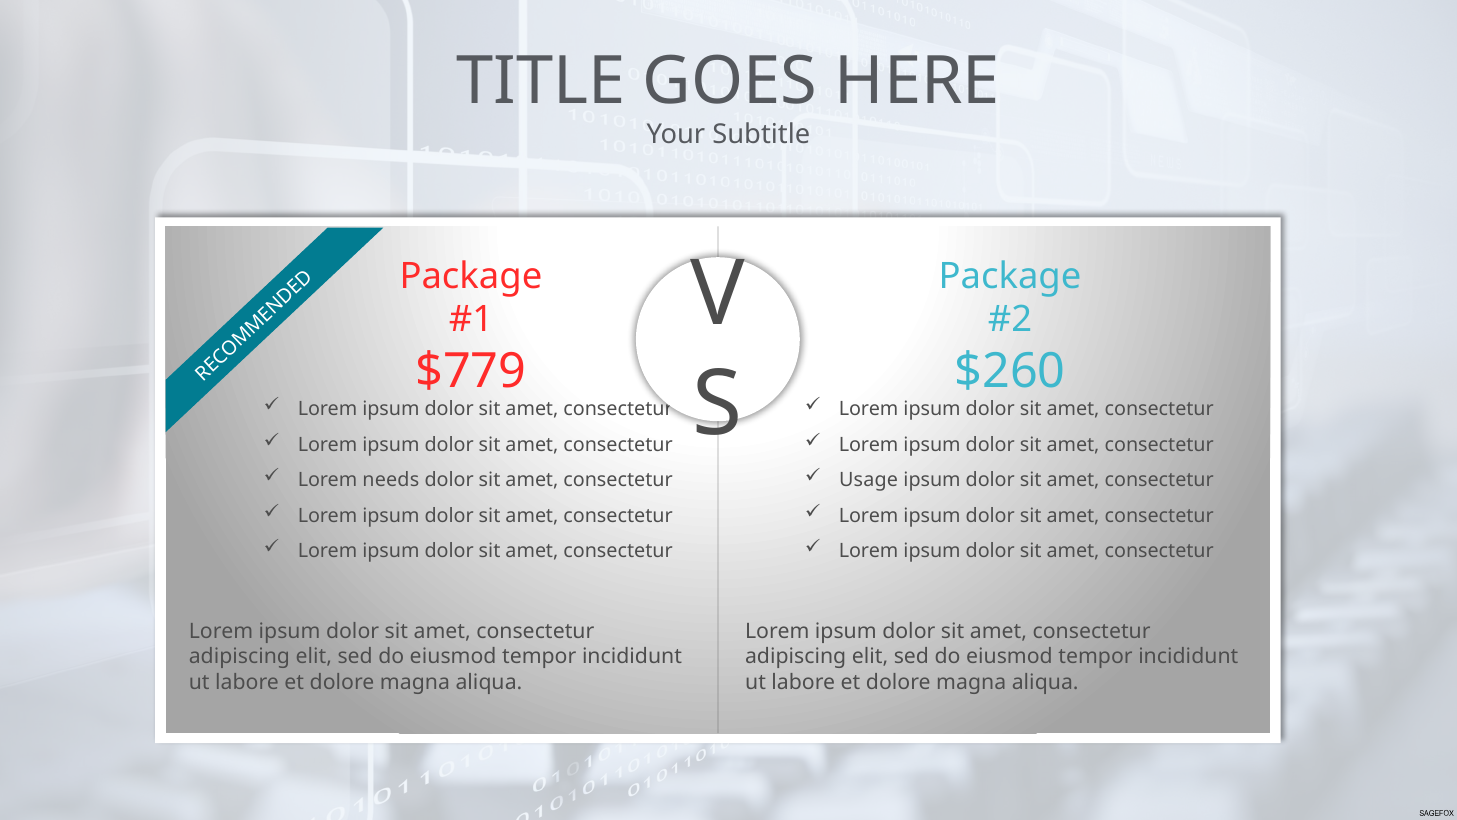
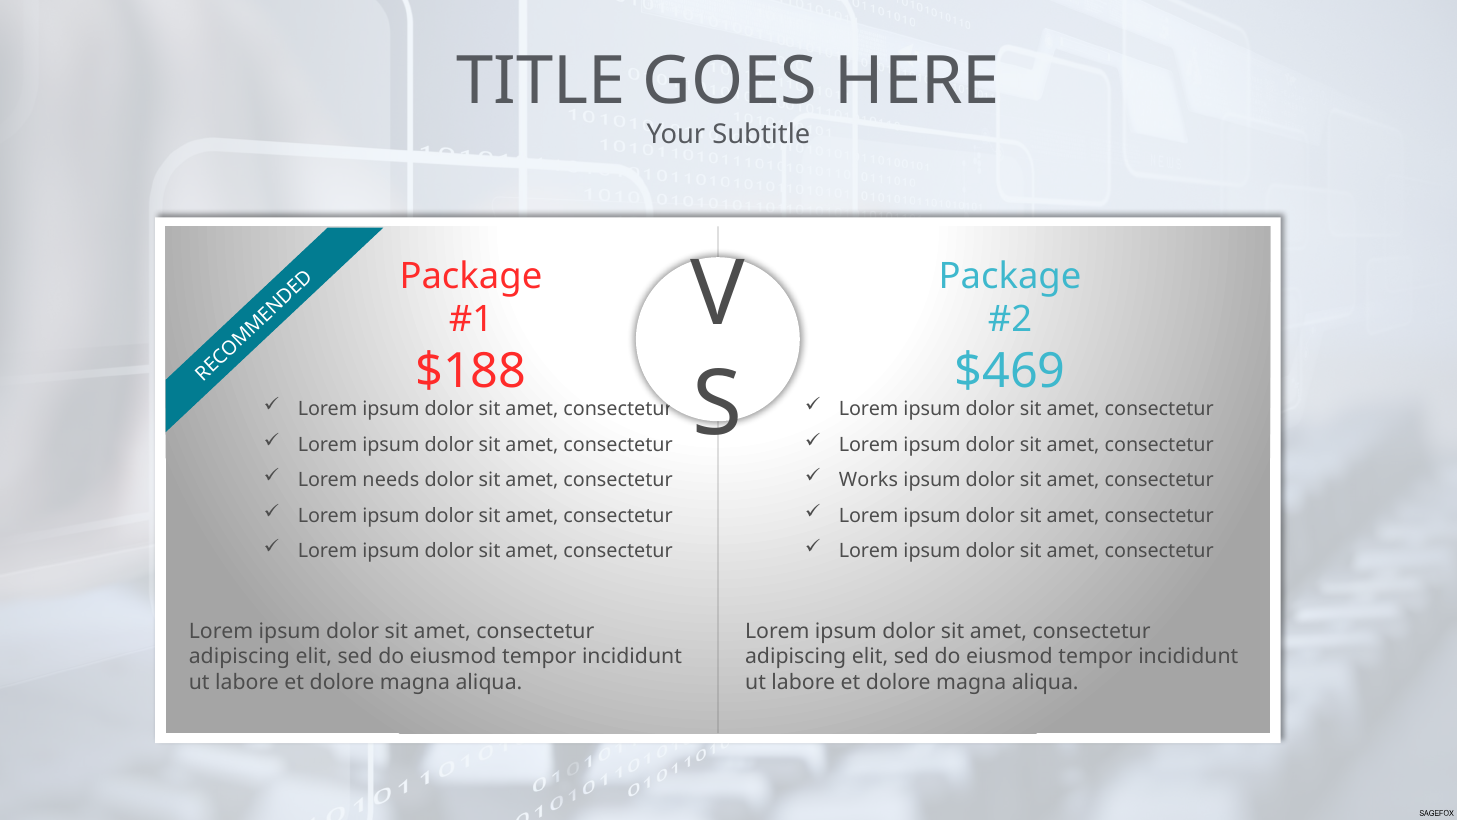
$779: $779 -> $188 (471, 372)
$260: $260 -> $469 (1010, 372)
Usage: Usage -> Works (869, 480)
